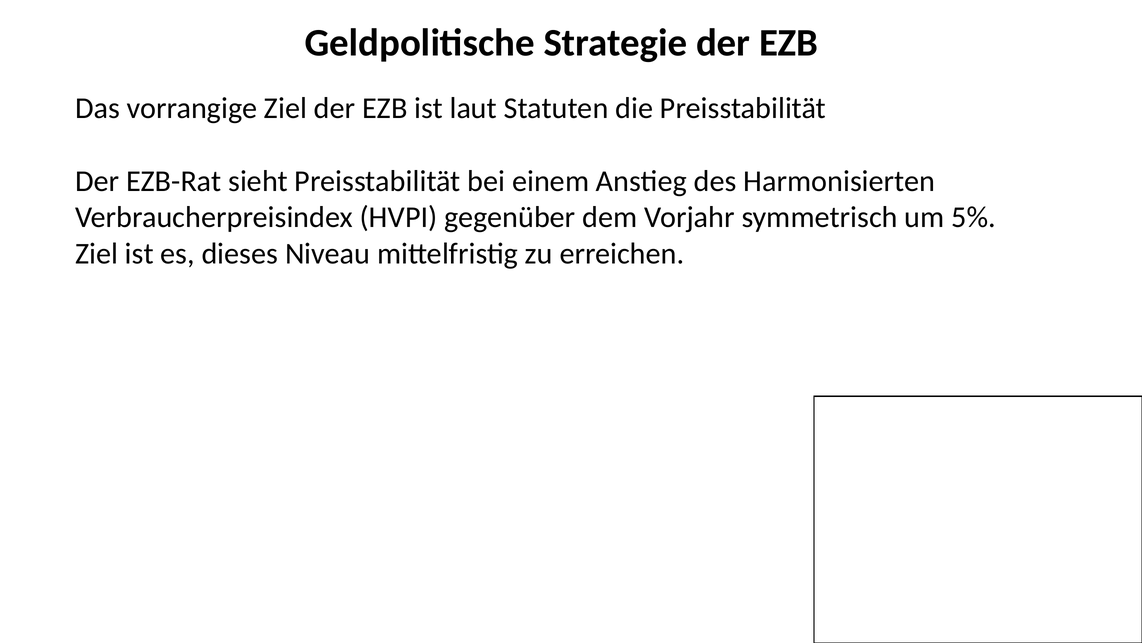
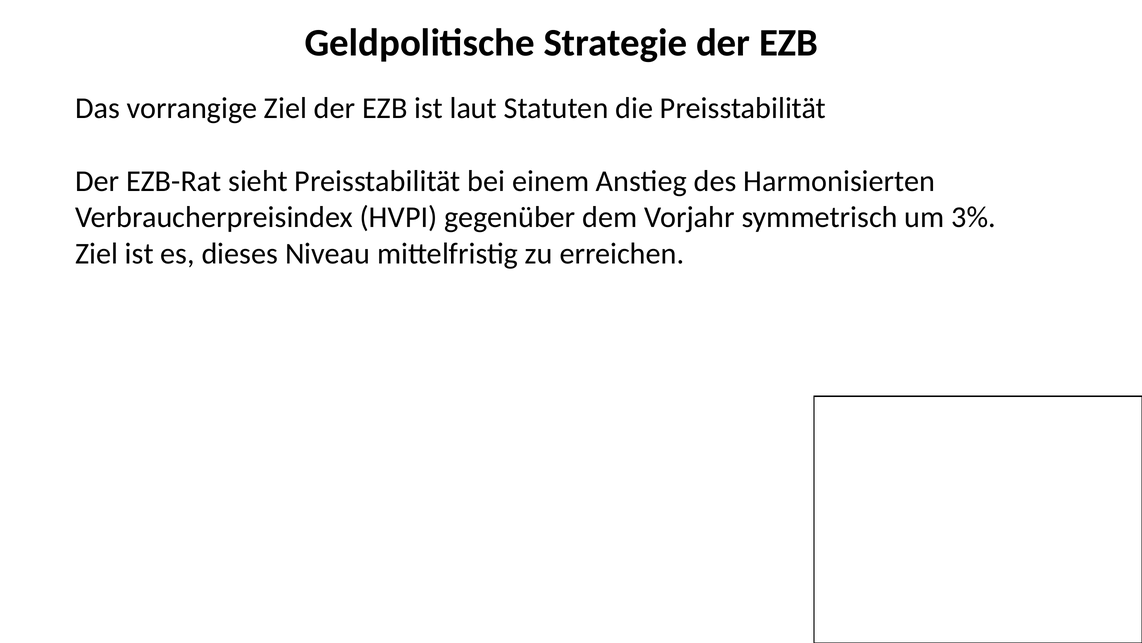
5%: 5% -> 3% (974, 217)
